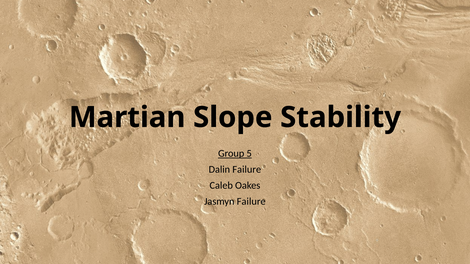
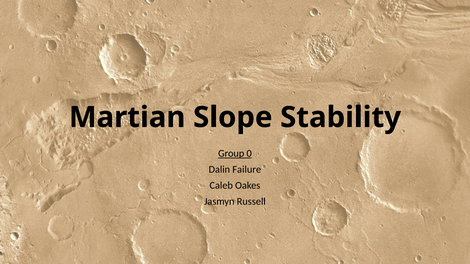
5: 5 -> 0 (249, 154)
Jasmyn Failure: Failure -> Russell (251, 202)
